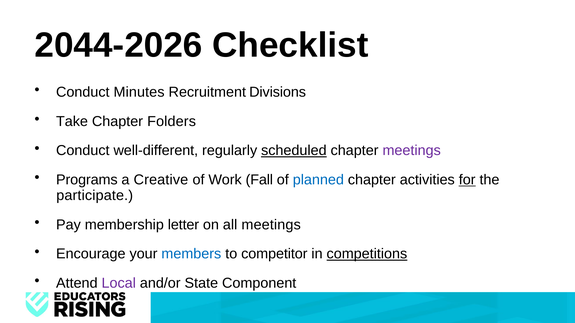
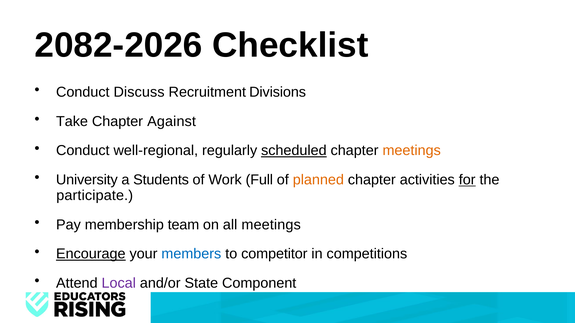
2044-2026: 2044-2026 -> 2082-2026 (118, 45)
Minutes: Minutes -> Discuss (139, 92)
Folders: Folders -> Against (172, 121)
well-different: well-different -> well-regional (156, 151)
meetings colour: purple -> orange (412, 151)
Programs: Programs -> University (87, 180)
Creative: Creative -> Students (161, 180)
Fall: Fall -> Full (259, 180)
planned colour: blue -> orange (318, 180)
letter: letter -> team (183, 225)
Encourage underline: none -> present (91, 254)
competitions underline: present -> none (367, 254)
